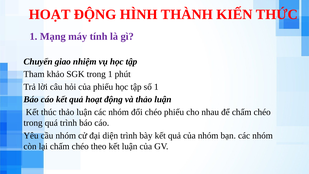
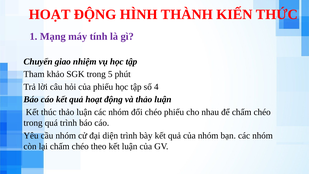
trong 1: 1 -> 5 (110, 74)
số 1: 1 -> 4 (156, 87)
